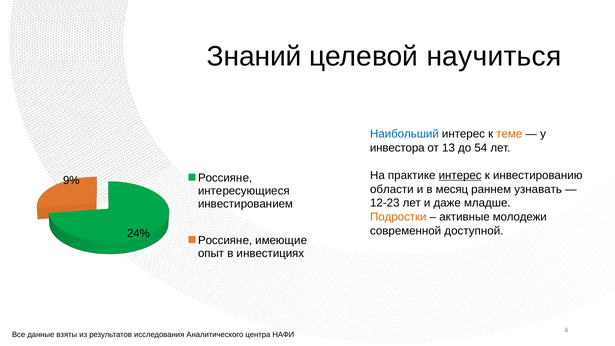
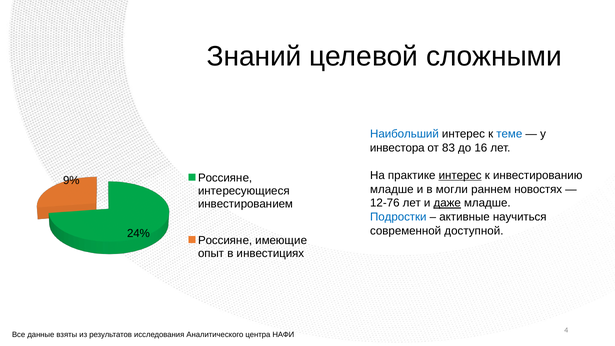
научиться: научиться -> сложными (494, 57)
теме colour: orange -> blue (509, 134)
13: 13 -> 83 (449, 148)
54: 54 -> 16 (481, 148)
области: области -> младше (392, 189)
месяц: месяц -> могли (452, 189)
узнавать: узнавать -> новостях (538, 189)
12-23: 12-23 -> 12-76 (385, 203)
даже underline: none -> present (447, 203)
Подростки colour: orange -> blue (398, 217)
молодежи: молодежи -> научиться (520, 217)
